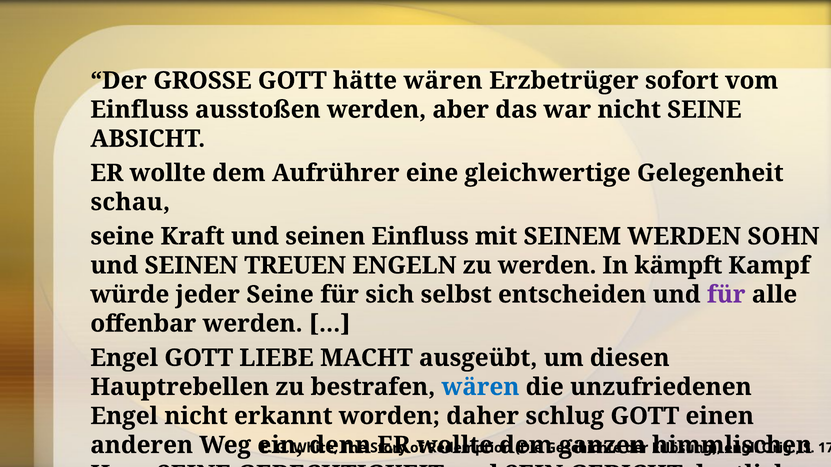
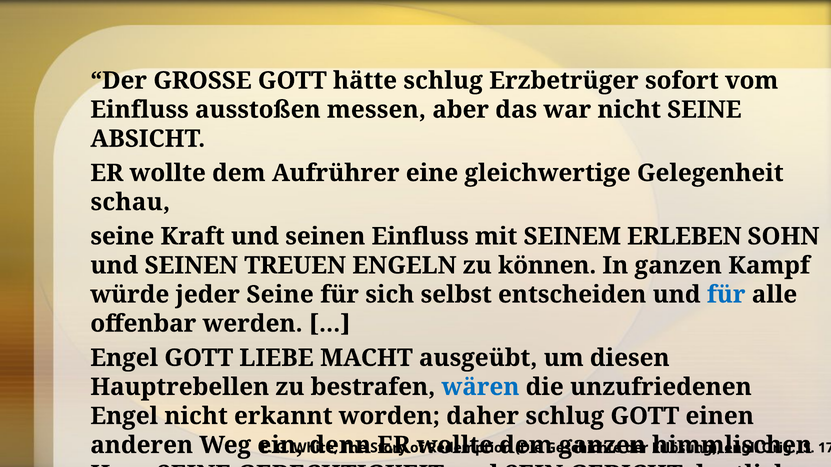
hätte wären: wären -> schlug (443, 81)
ausstoßen werden: werden -> messen (376, 110)
SEINEM WERDEN: WERDEN -> ERLEBEN (684, 237)
zu werden: werden -> können (547, 266)
In kämpft: kämpft -> ganzen (678, 266)
für colour: purple -> blue (726, 295)
